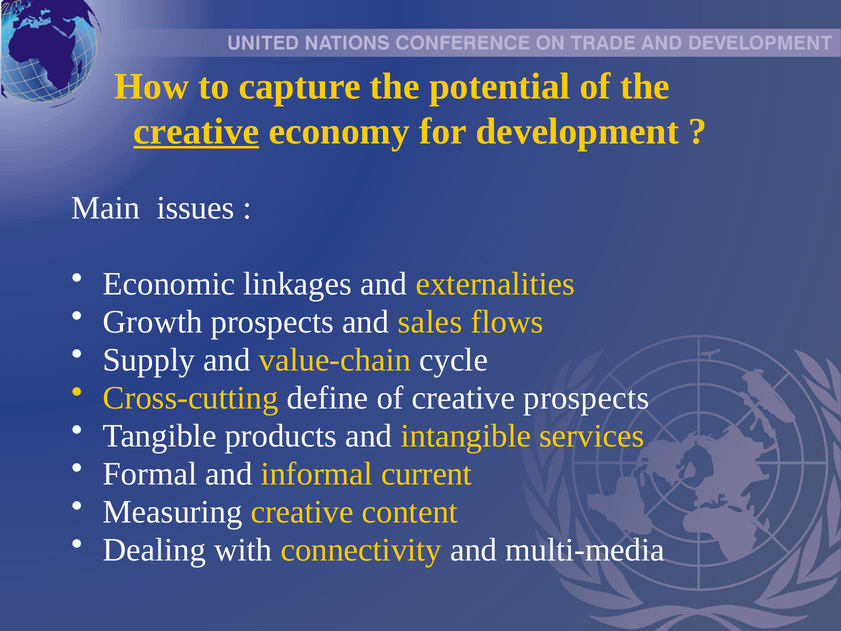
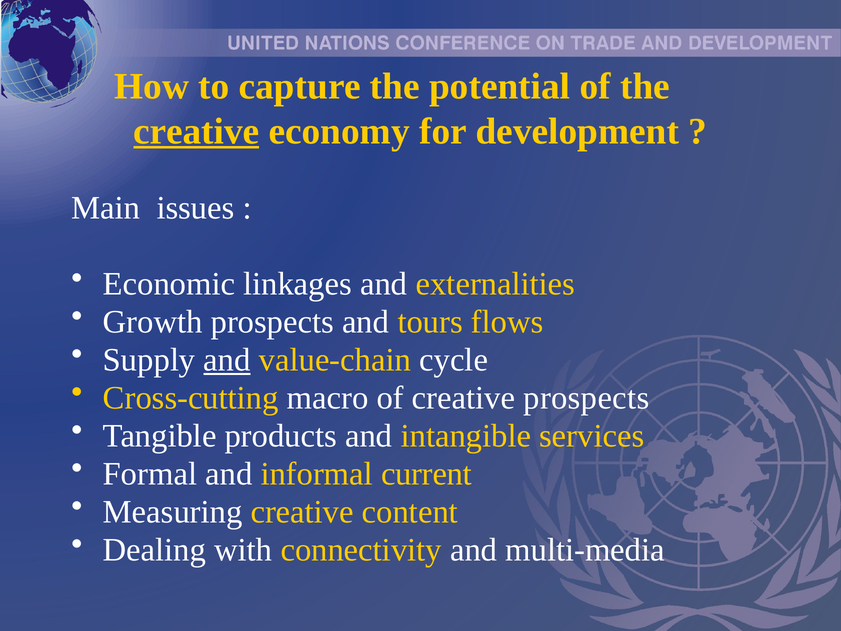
sales: sales -> tours (430, 322)
and underline: none -> present (227, 360)
define: define -> macro (328, 398)
